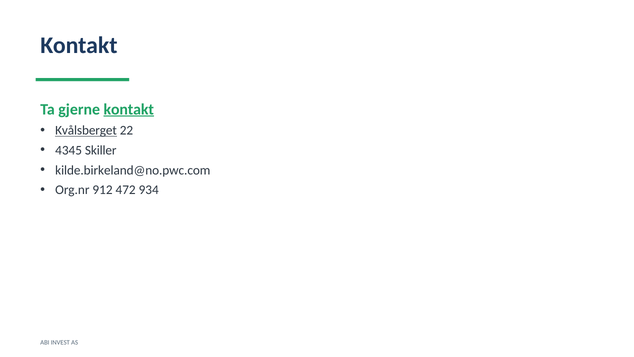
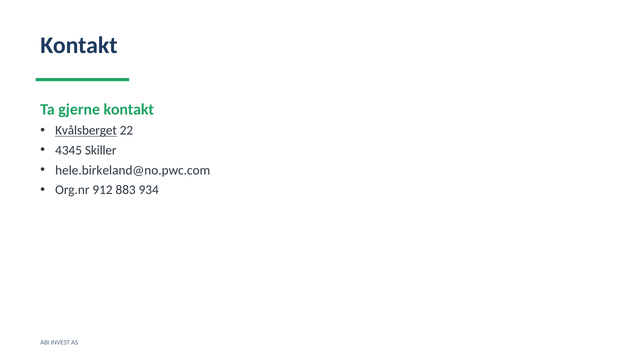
kontakt underline: present -> none (129, 109)
kilde.birkeland@no.pwc.com: kilde.birkeland@no.pwc.com -> hele.birkeland@no.pwc.com (133, 170)
472: 472 -> 883 (126, 190)
